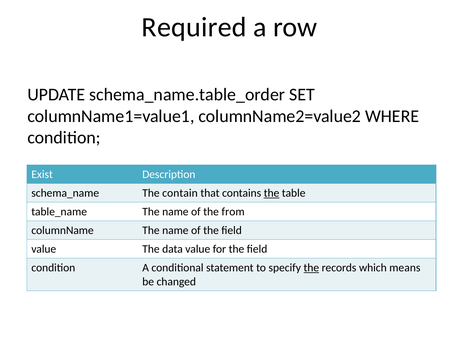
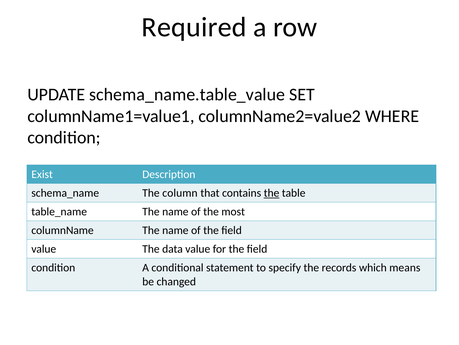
schema_name.table_order: schema_name.table_order -> schema_name.table_value (187, 95)
contain: contain -> column (180, 193)
from: from -> most (233, 211)
the underline: present -> none (311, 267)
